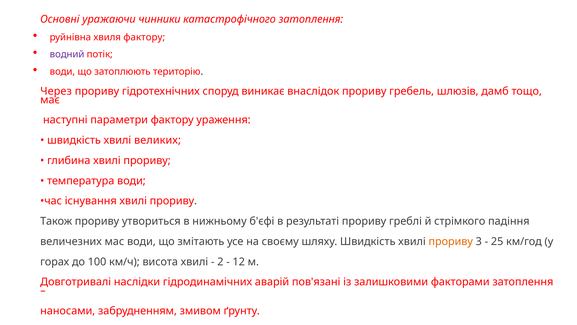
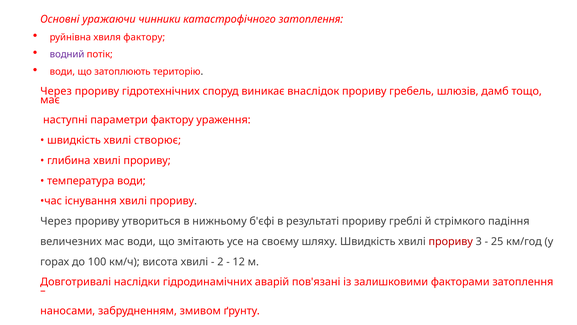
великих: великих -> створює (158, 140)
Також: Також -> Через (56, 221)
прориву colour: orange -> red (451, 241)
